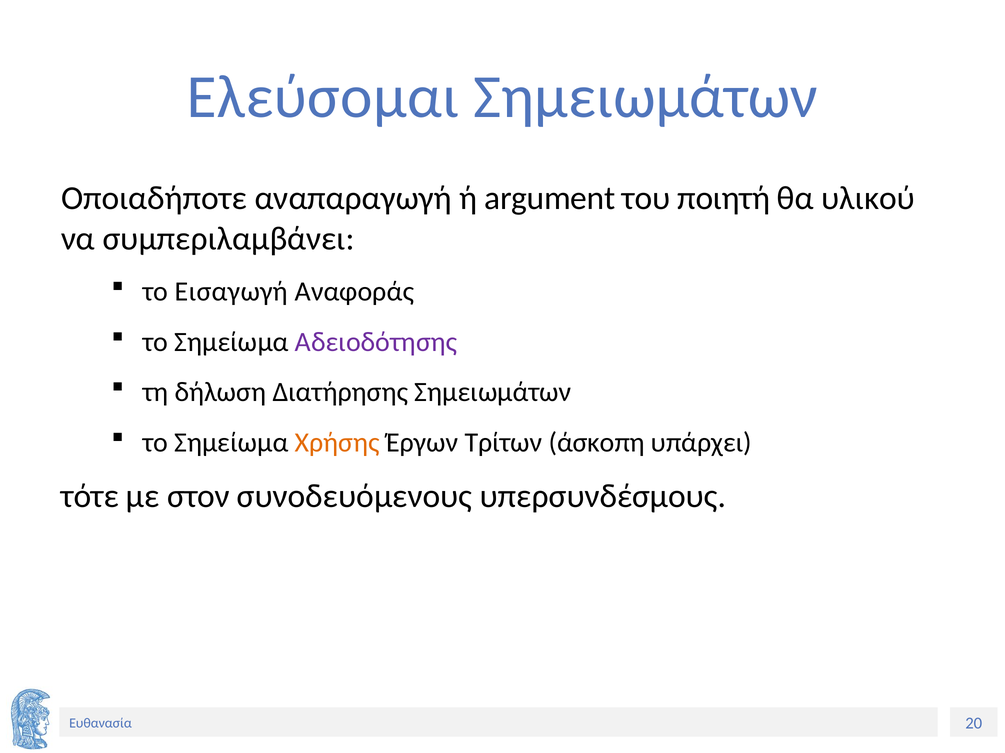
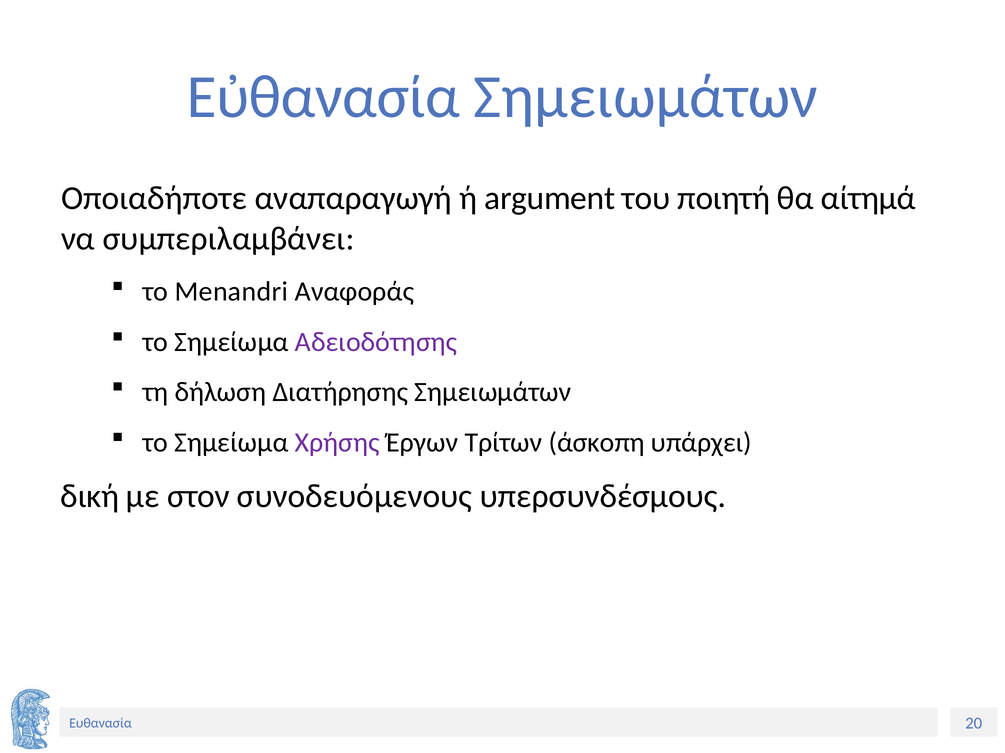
Ελεύσομαι: Ελεύσομαι -> Εὐθανασία (323, 97)
υλικού: υλικού -> αίτημά (868, 199)
Εισαγωγή: Εισαγωγή -> Menandri (231, 292)
Χρήσης colour: orange -> purple (337, 443)
τότε: τότε -> δική (90, 497)
